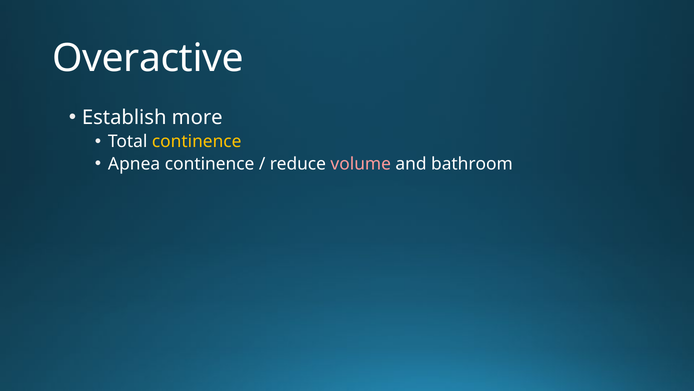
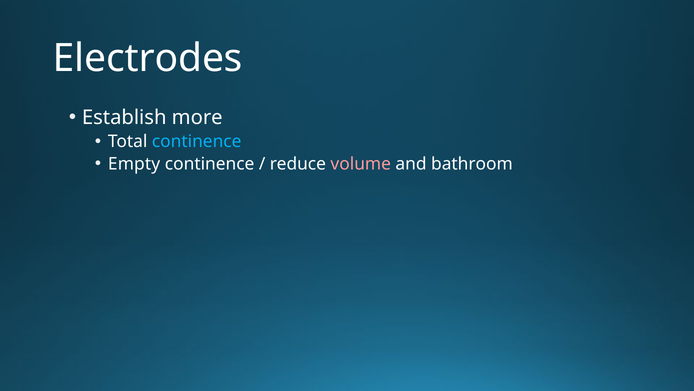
Overactive: Overactive -> Electrodes (148, 58)
continence colour: yellow -> light blue (197, 141)
Apnea: Apnea -> Empty (134, 164)
